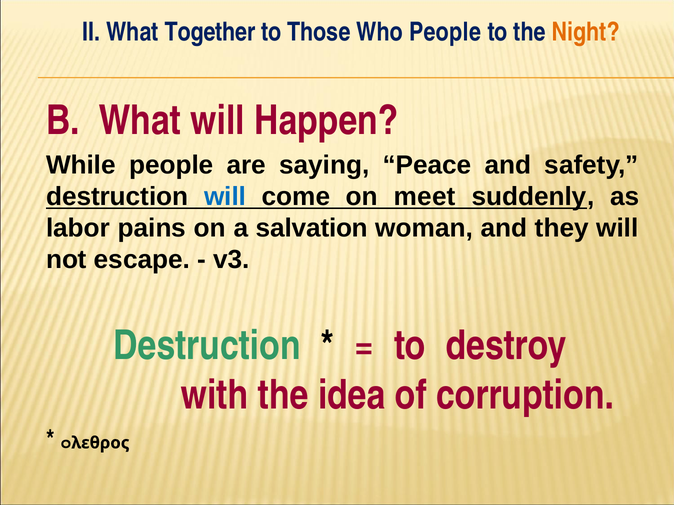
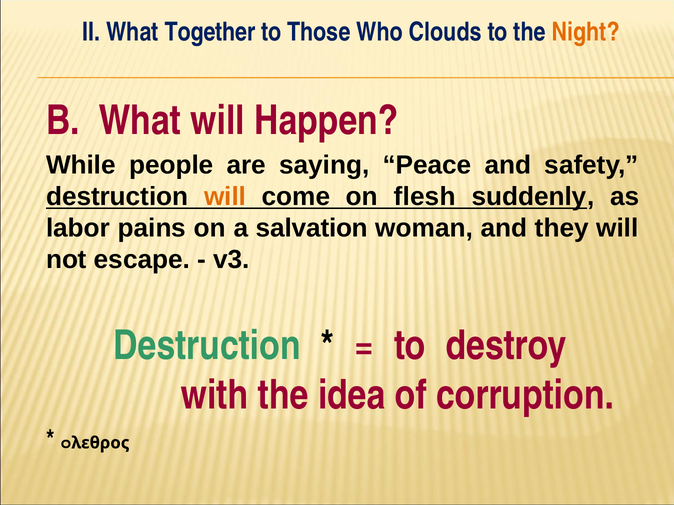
Who People: People -> Clouds (445, 32)
will colour: blue -> orange (225, 197)
meet: meet -> flesh (425, 197)
